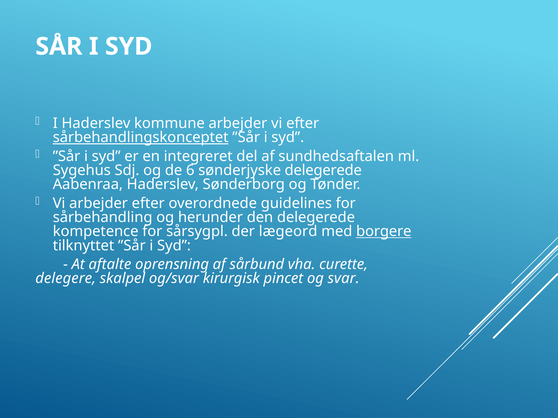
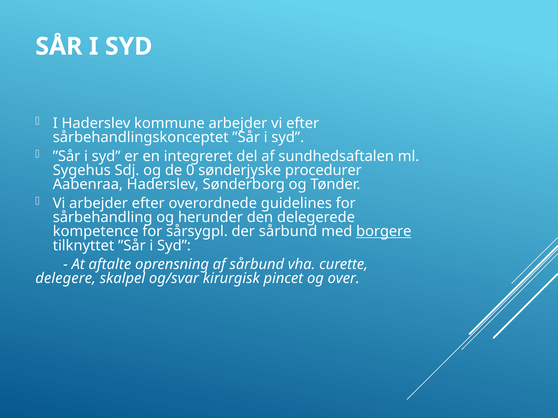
sårbehandlingskonceptet underline: present -> none (141, 138)
6: 6 -> 0 (190, 170)
sønderjyske delegerede: delegerede -> procedurer (323, 170)
der lægeord: lægeord -> sårbund (288, 232)
svar: svar -> over (344, 279)
